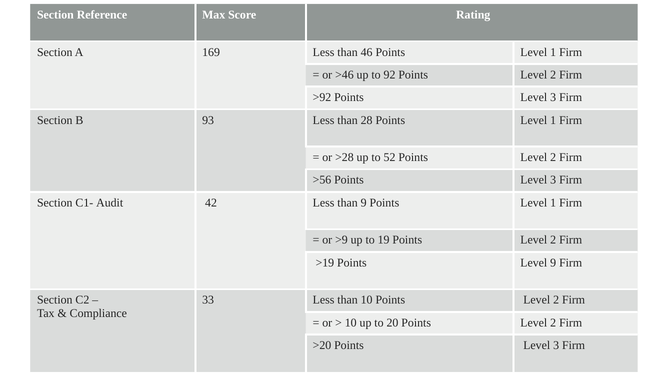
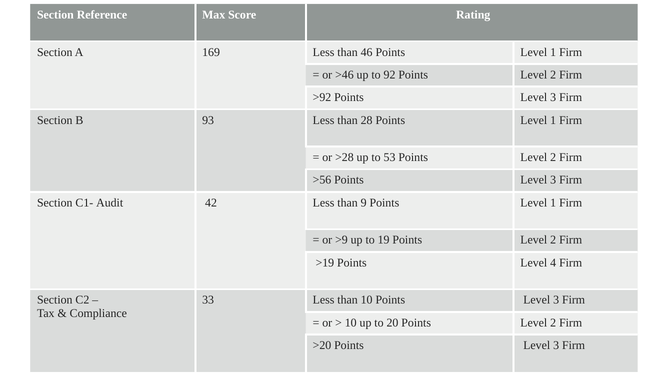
52: 52 -> 53 (390, 157)
Level 9: 9 -> 4 (553, 263)
10 Points Level 2: 2 -> 3 (556, 300)
